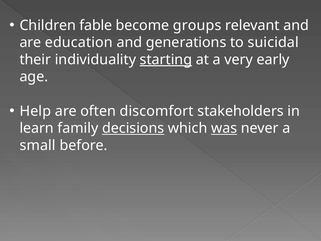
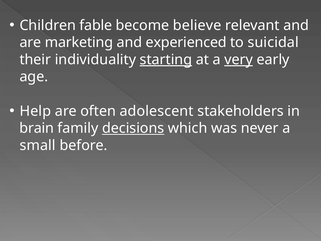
groups: groups -> believe (197, 25)
education: education -> marketing (79, 42)
generations: generations -> experienced (186, 42)
very underline: none -> present (239, 60)
discomfort: discomfort -> adolescent (157, 111)
learn: learn -> brain (37, 128)
was underline: present -> none (224, 128)
